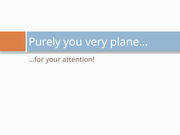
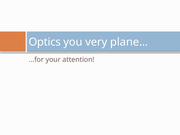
Purely: Purely -> Optics (45, 42)
